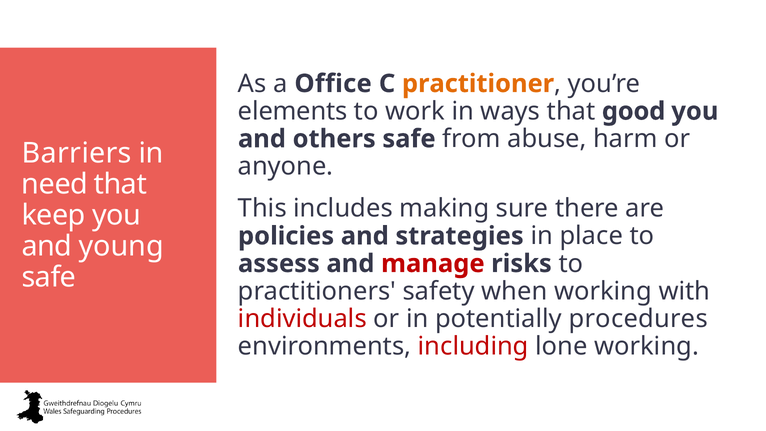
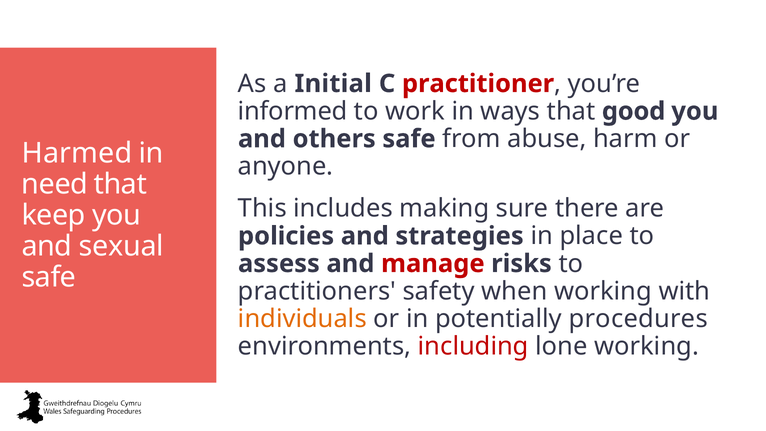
Office: Office -> Initial (333, 84)
practitioner colour: orange -> red (478, 84)
elements: elements -> informed (293, 111)
Barriers: Barriers -> Harmed (77, 153)
young: young -> sexual (121, 246)
individuals colour: red -> orange (302, 319)
